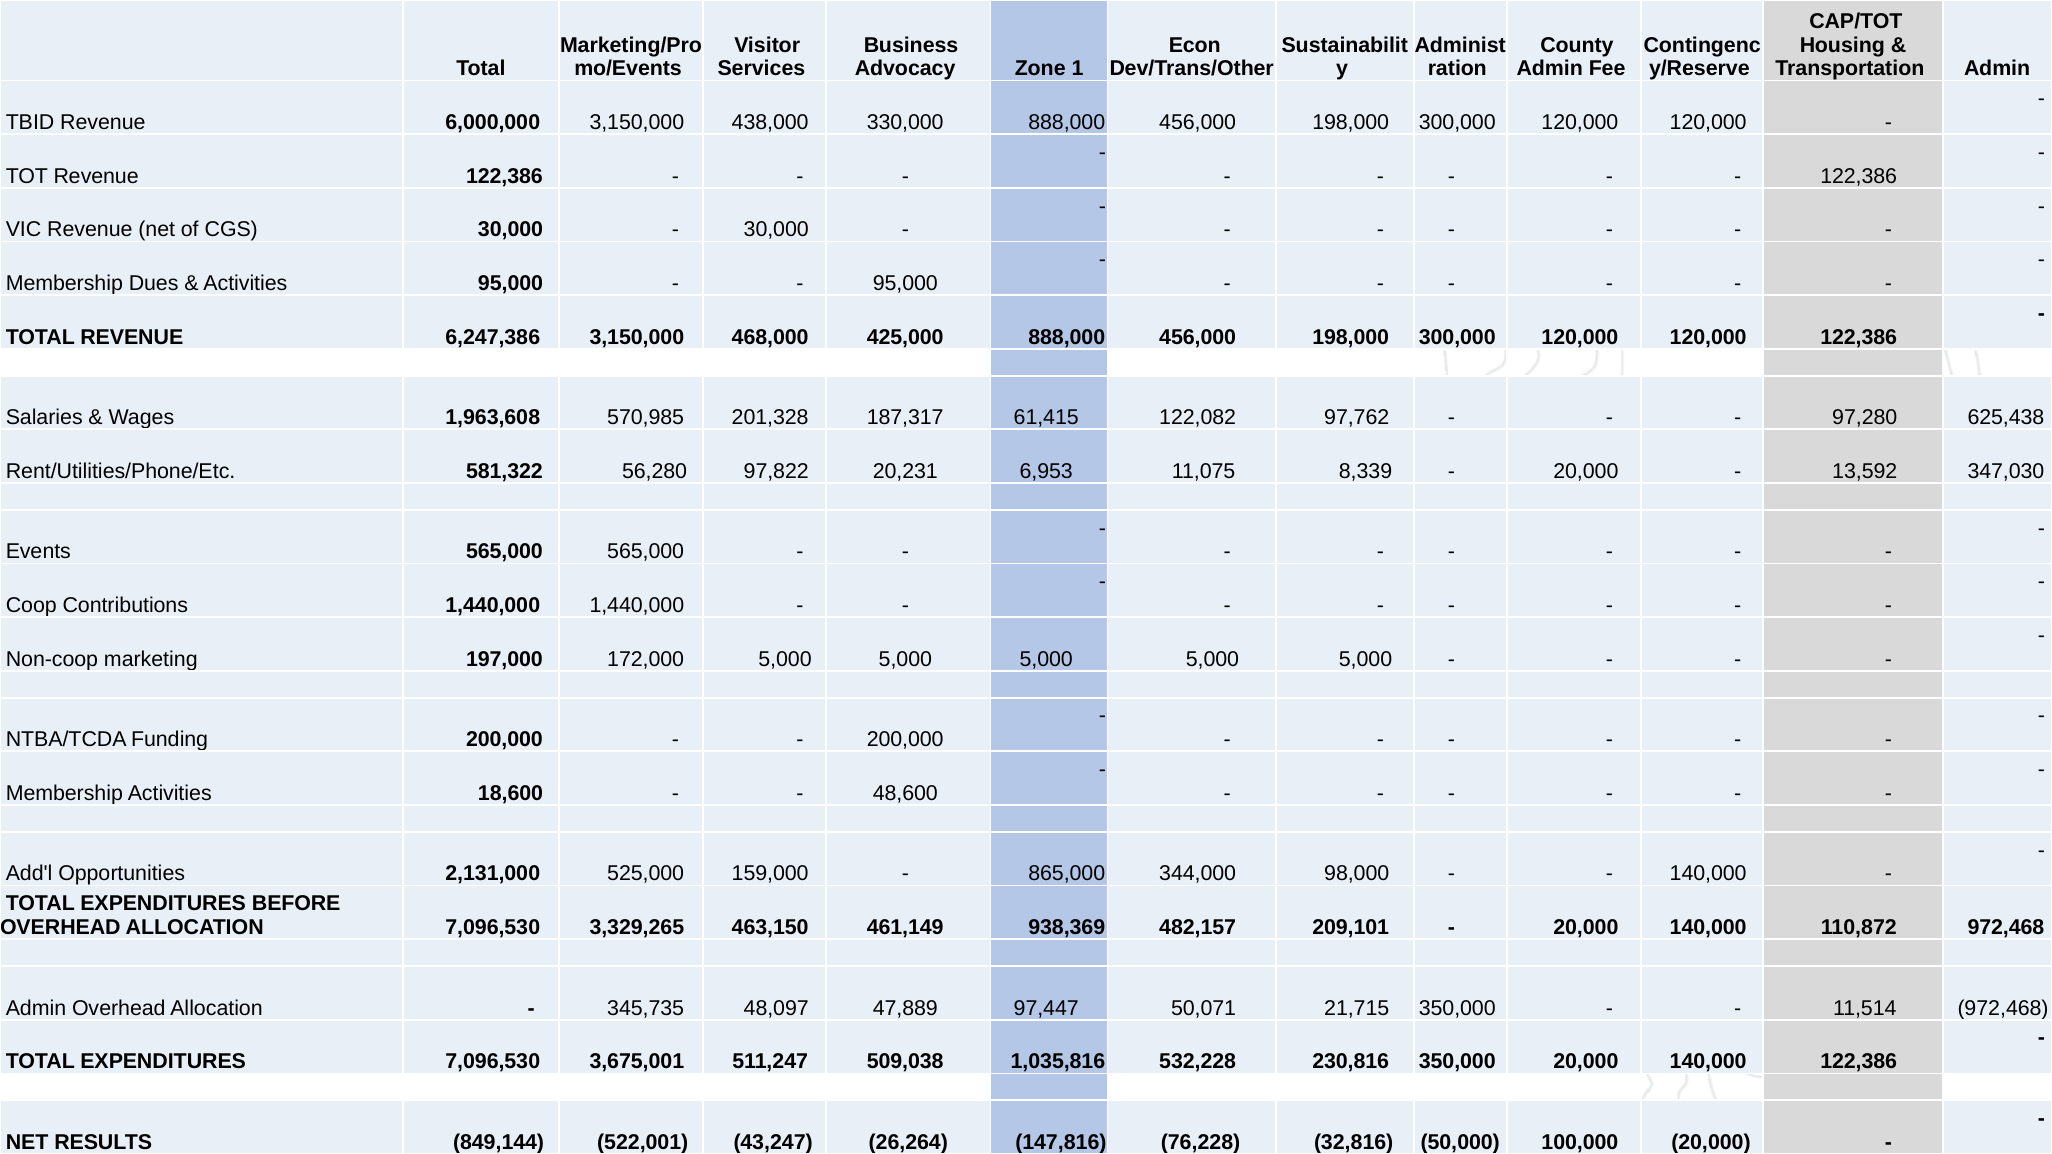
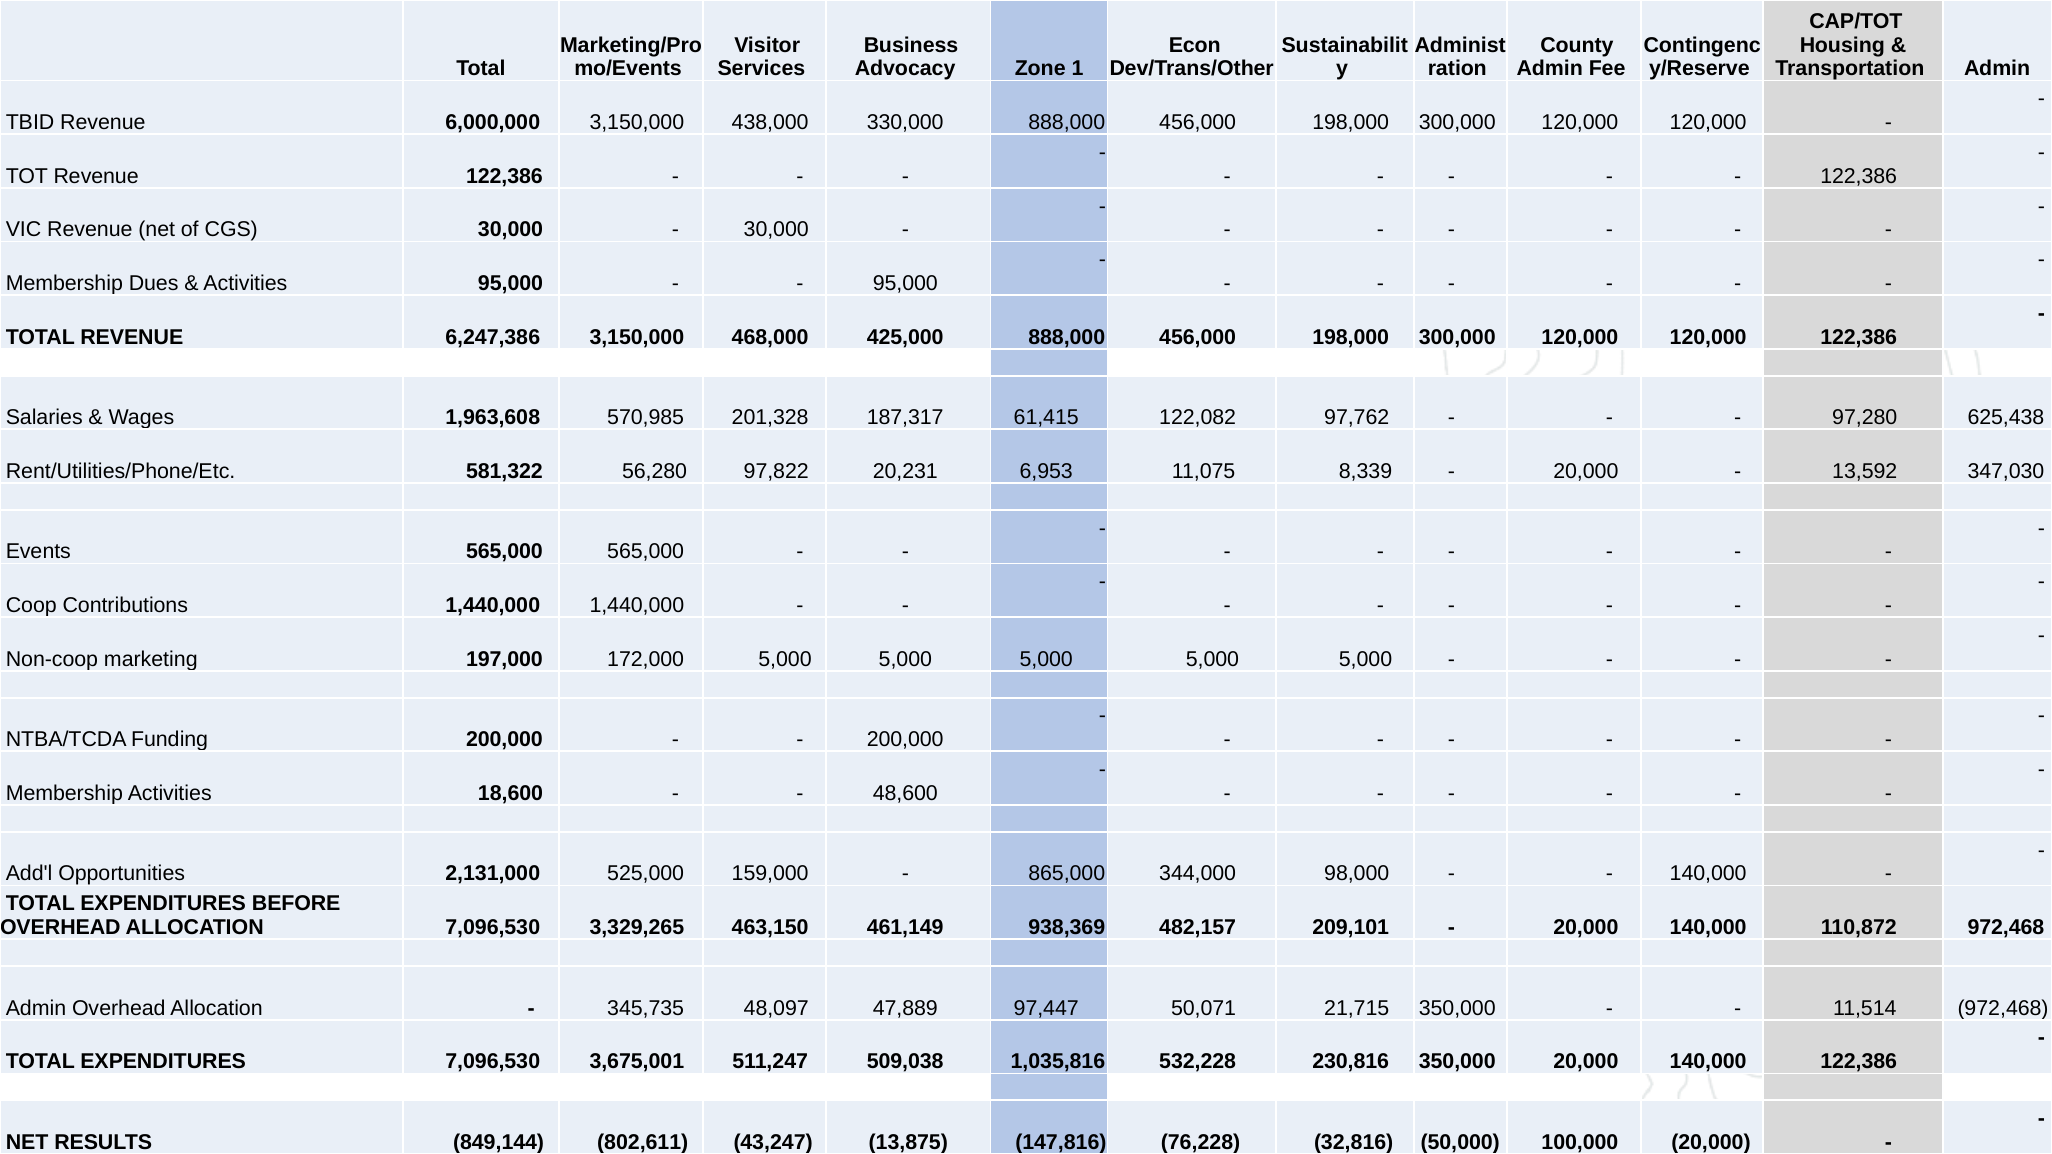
522,001: 522,001 -> 802,611 (643, 1143)
26,264: 26,264 -> 13,875 (908, 1143)
